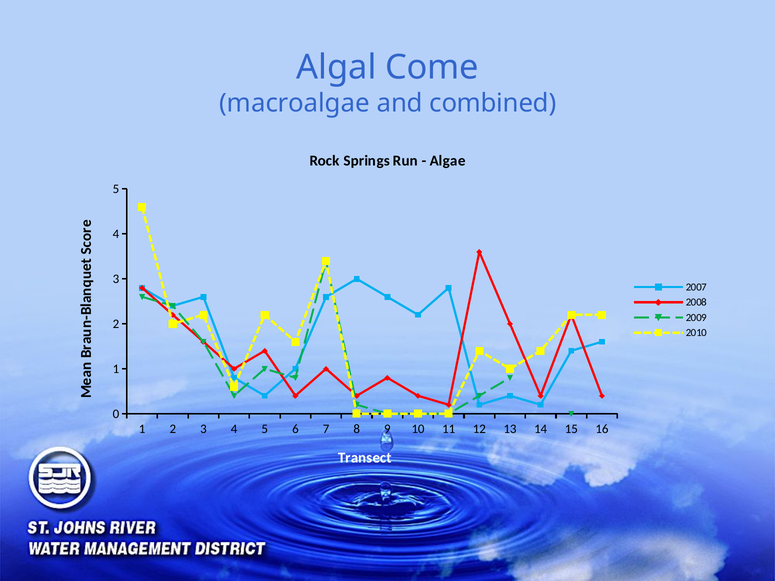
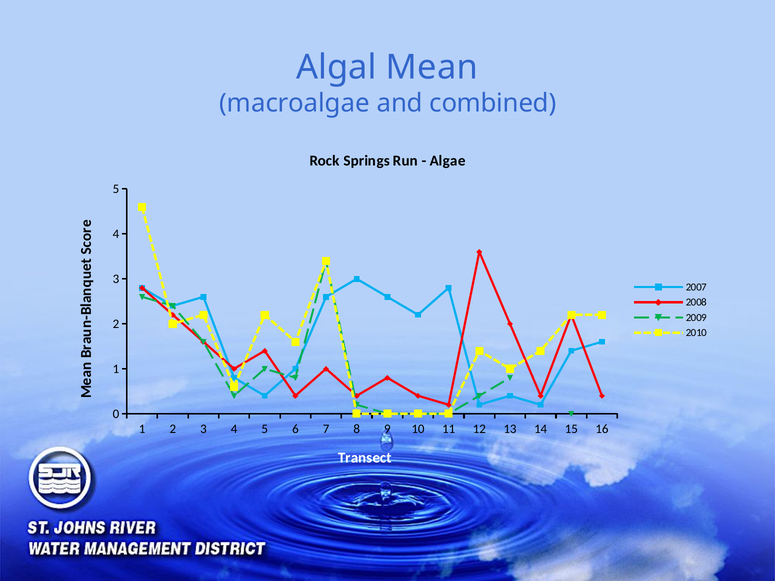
Come: Come -> Mean (432, 68)
